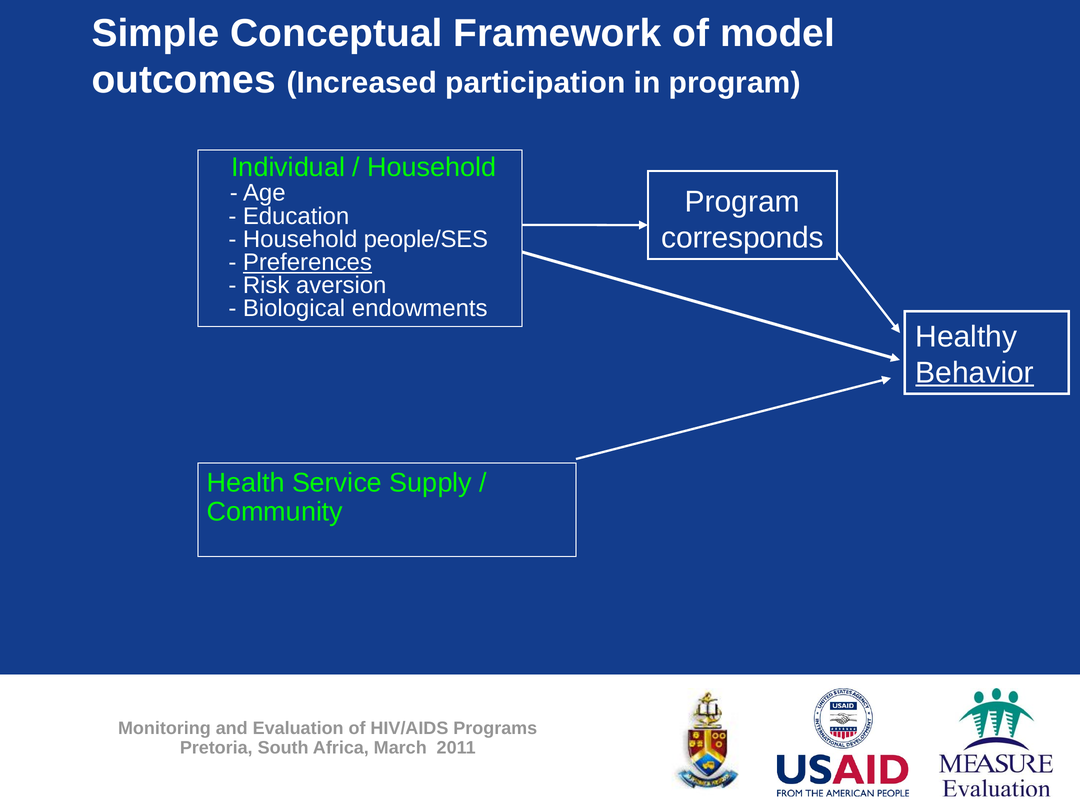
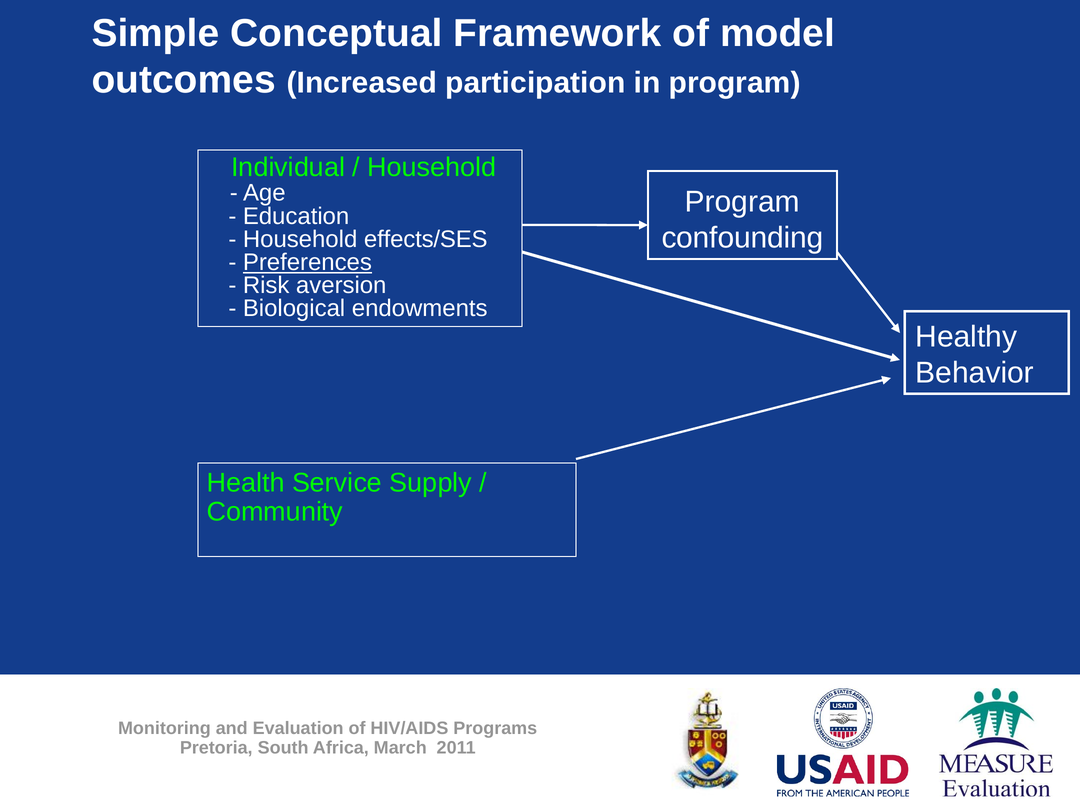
corresponds: corresponds -> confounding (742, 238)
people/SES: people/SES -> effects/SES (426, 239)
Behavior underline: present -> none (975, 373)
